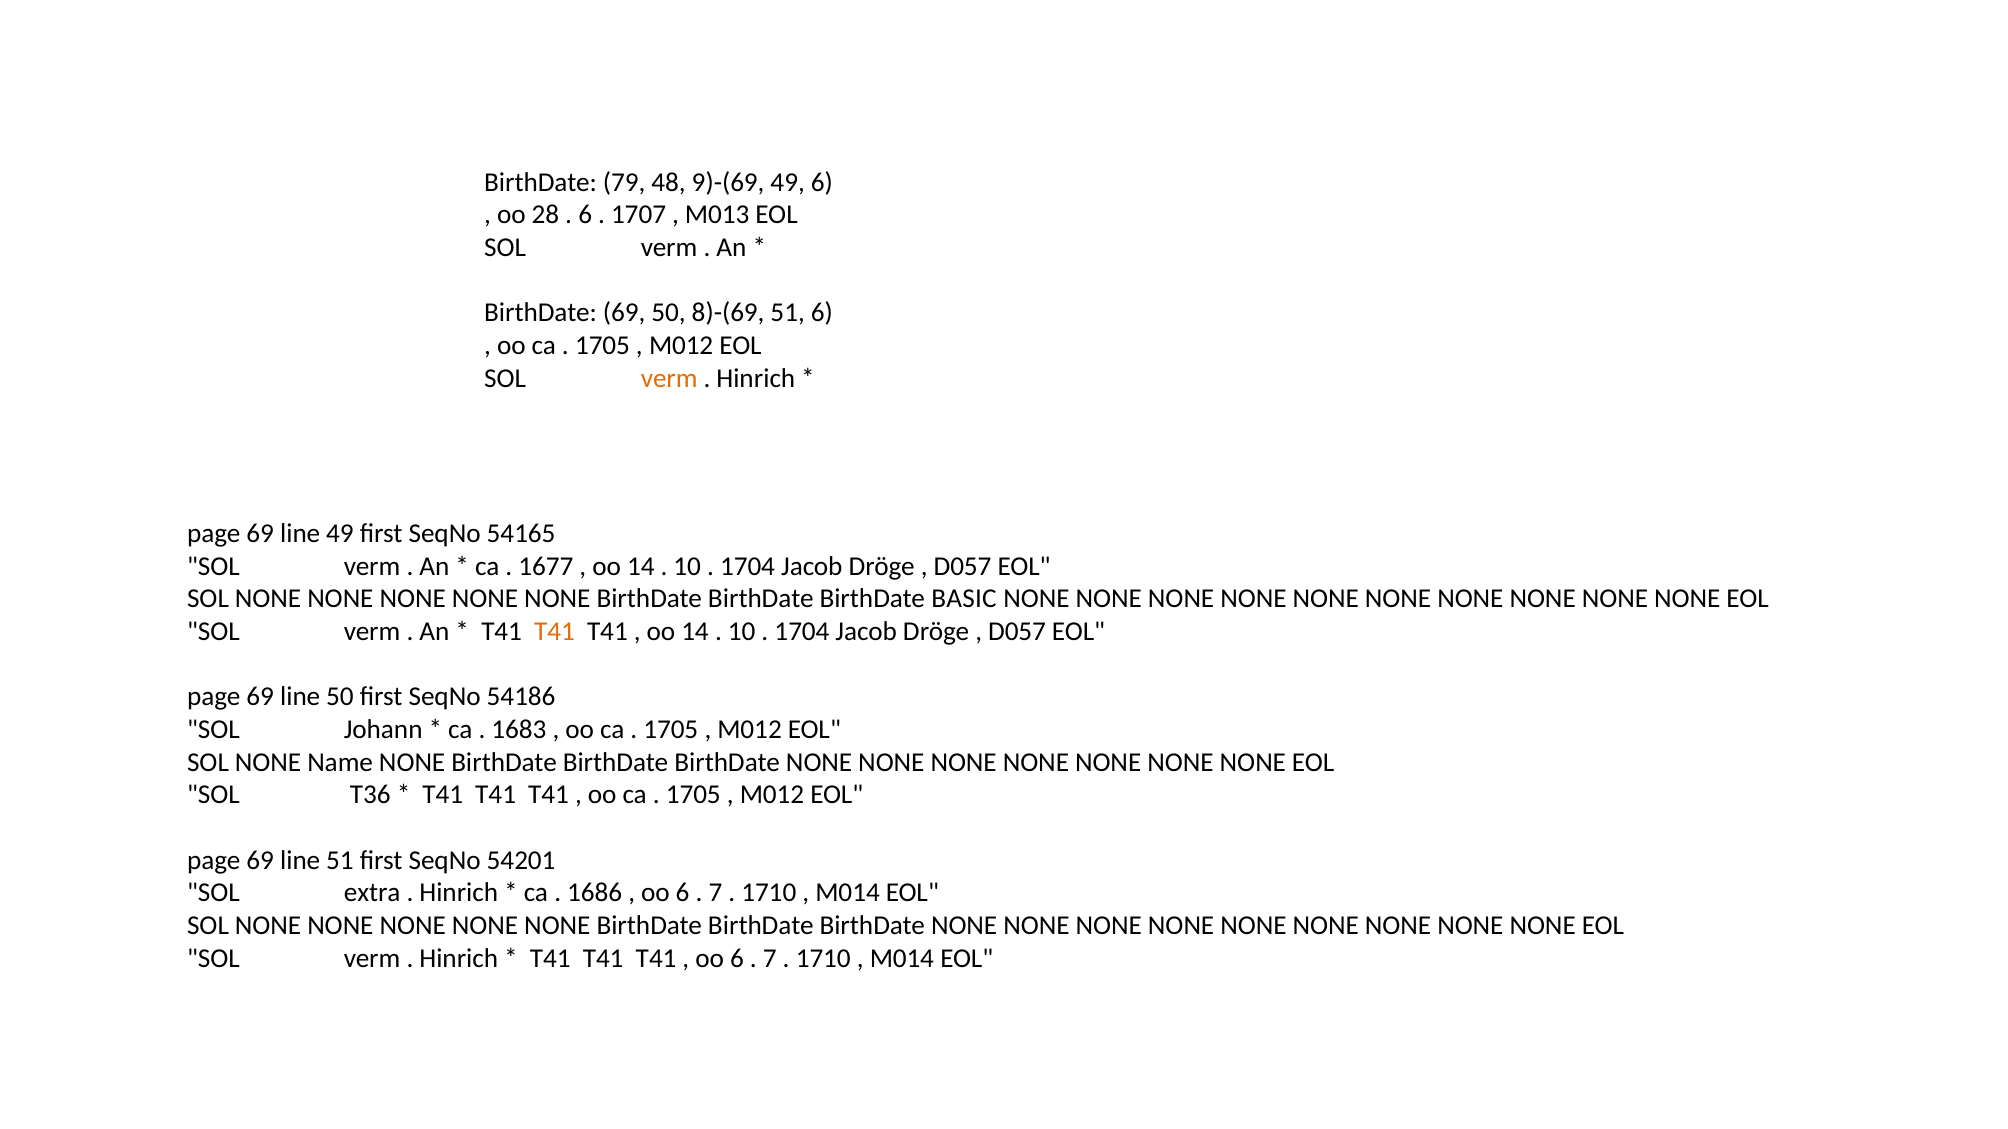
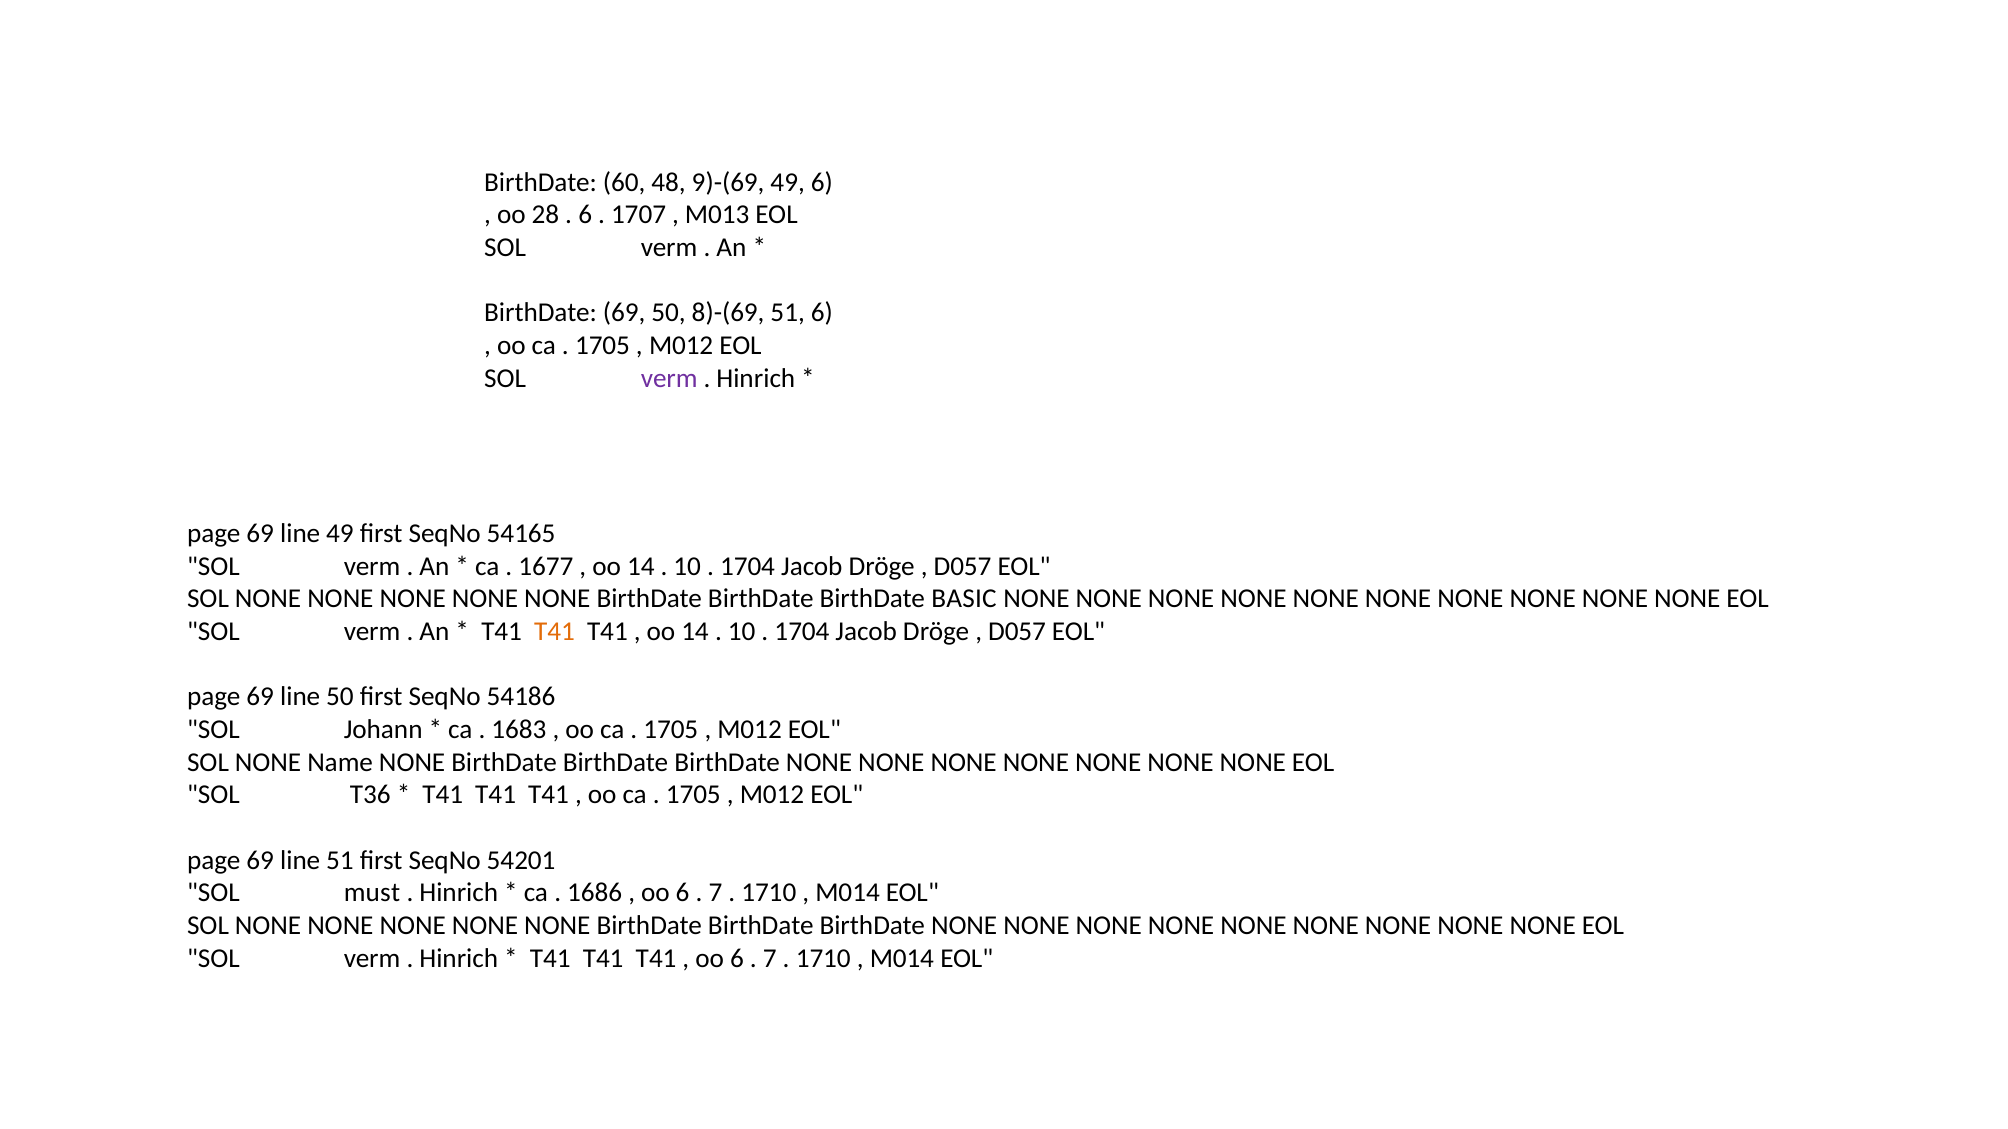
79: 79 -> 60 (624, 182)
verm colour: orange -> purple (669, 378)
extra: extra -> must (372, 893)
